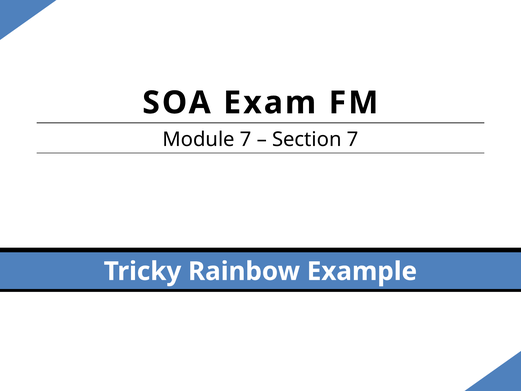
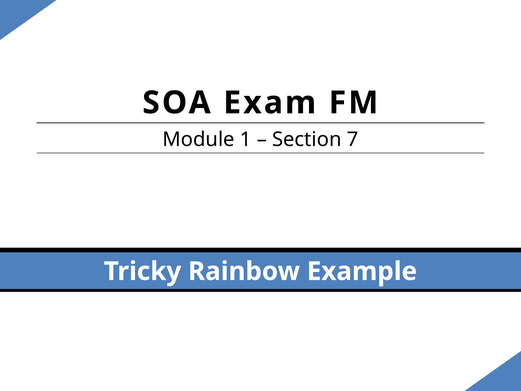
Module 7: 7 -> 1 (246, 139)
